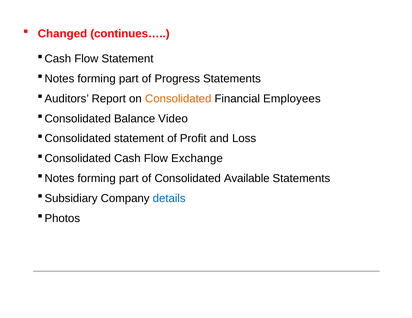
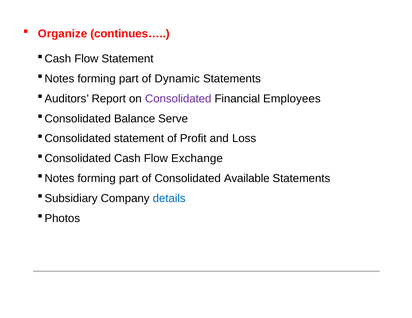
Changed: Changed -> Organize (63, 34)
Progress: Progress -> Dynamic (177, 79)
Consolidated colour: orange -> purple (178, 99)
Video: Video -> Serve (173, 119)
